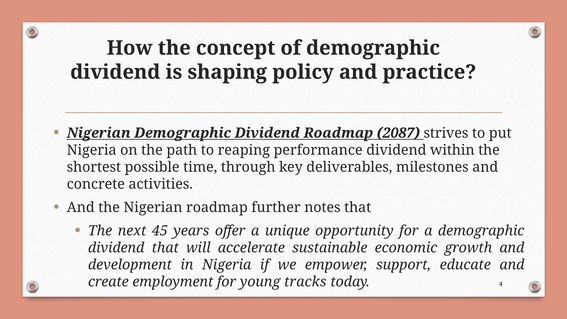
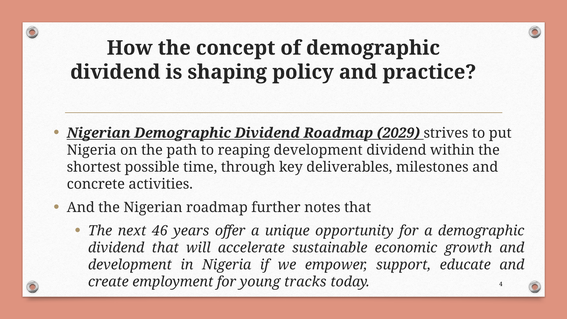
2087: 2087 -> 2029 (398, 133)
reaping performance: performance -> development (318, 150)
45: 45 -> 46 (160, 231)
